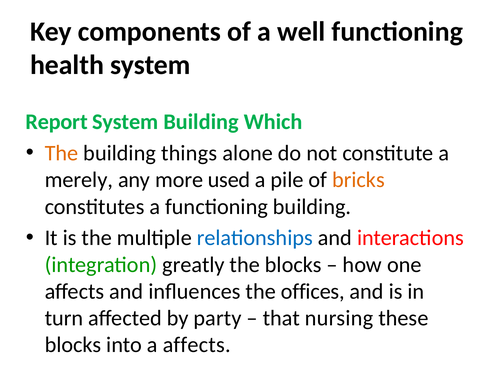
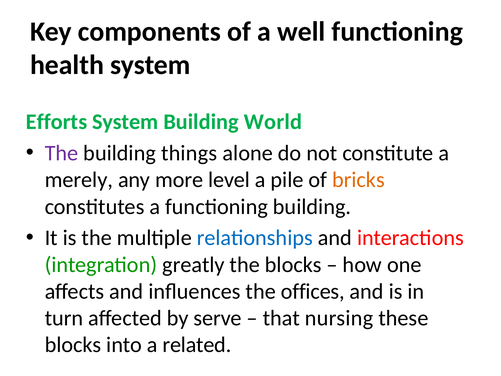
Report: Report -> Efforts (57, 122)
Which: Which -> World (273, 122)
The colour: orange -> purple (61, 153)
used: used -> level (229, 180)
party: party -> serve (218, 318)
a affects: affects -> related (197, 345)
